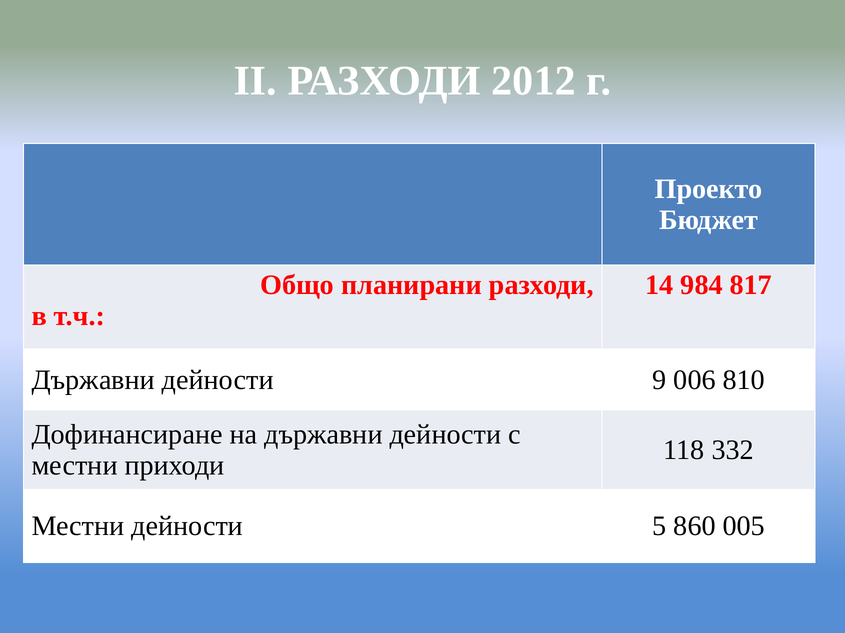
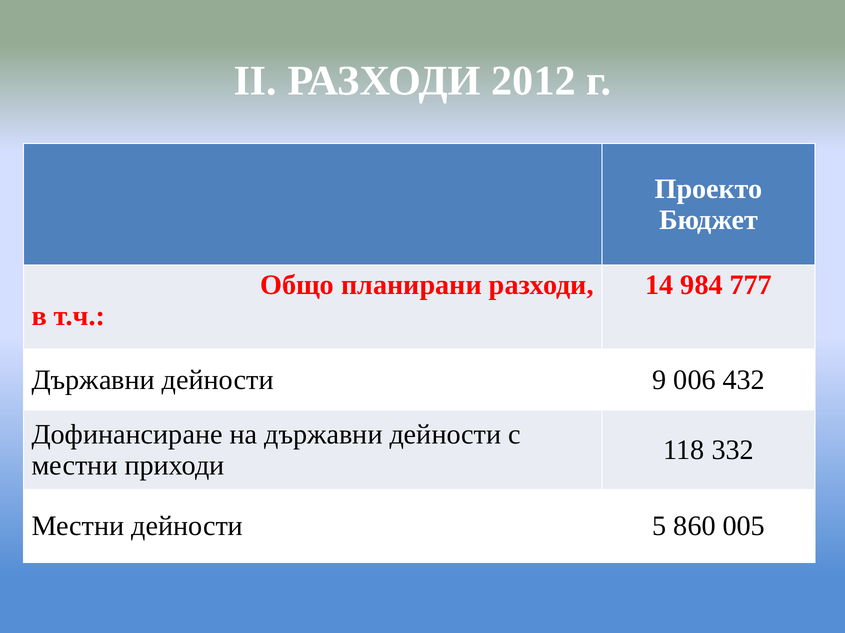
817: 817 -> 777 (751, 285)
810: 810 -> 432 (744, 380)
